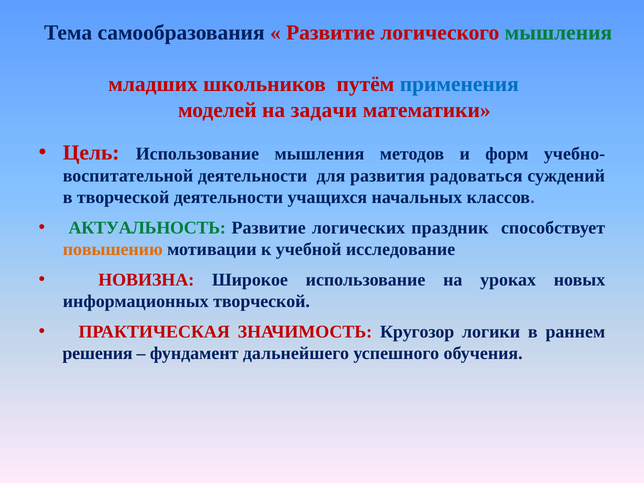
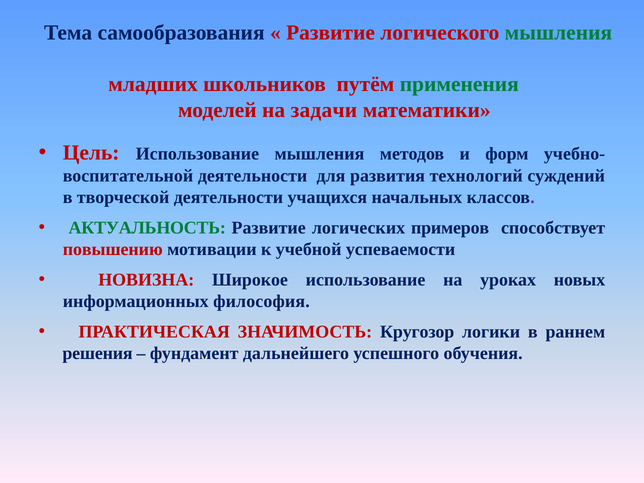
применения colour: blue -> green (459, 84)
радоваться: радоваться -> технологий (476, 176)
праздник: праздник -> примеров (450, 228)
повышению colour: orange -> red (113, 249)
исследование: исследование -> успеваемости (401, 249)
информационных творческой: творческой -> философия (261, 301)
